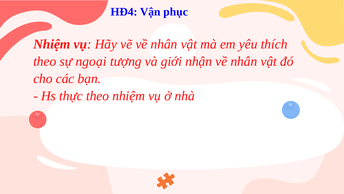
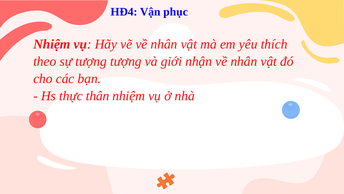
sự ngoại: ngoại -> tượng (91, 61)
thực theo: theo -> thân (98, 96)
